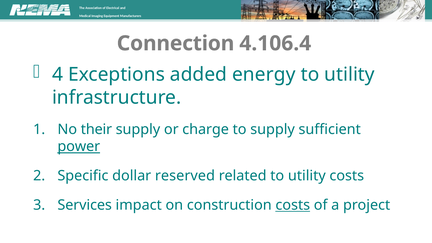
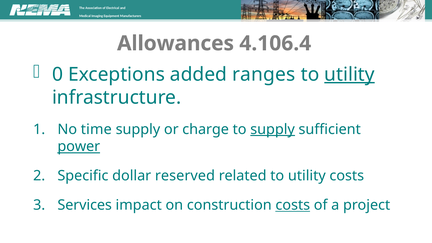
Connection: Connection -> Allowances (176, 43)
4: 4 -> 0 (58, 74)
energy: energy -> ranges (264, 74)
utility underline: none -> present (350, 74)
their: their -> time (96, 129)
supply underline: none -> present (273, 129)
